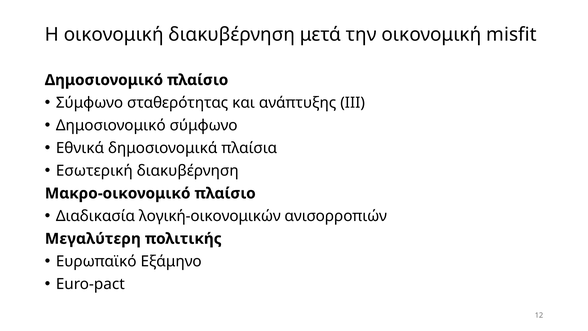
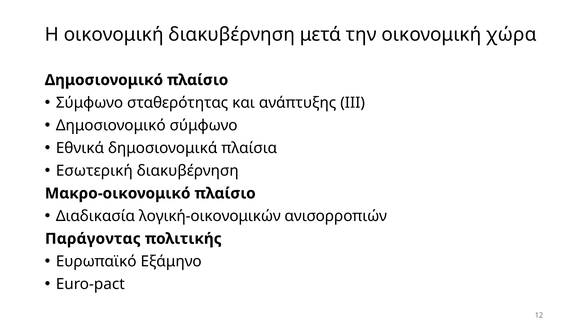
misfit: misfit -> χώρα (511, 34)
Μεγαλύτερη: Μεγαλύτερη -> Παράγοντας (93, 239)
